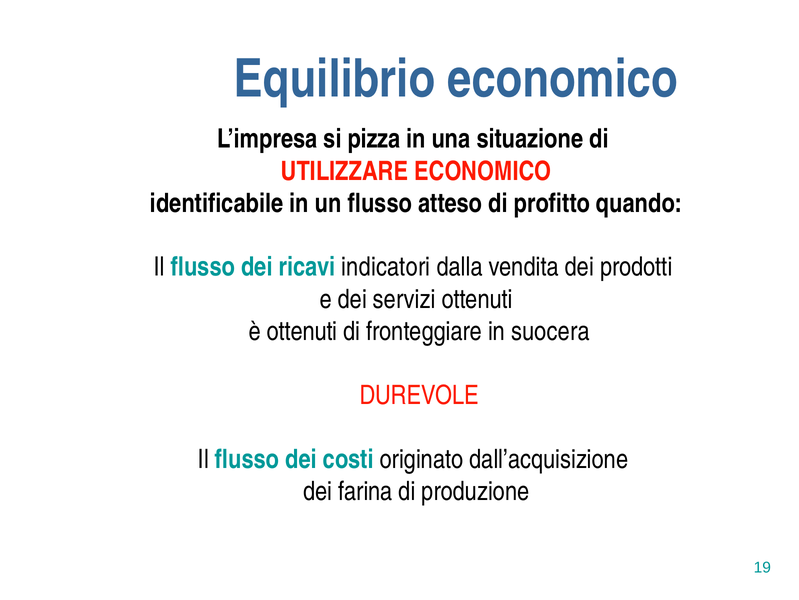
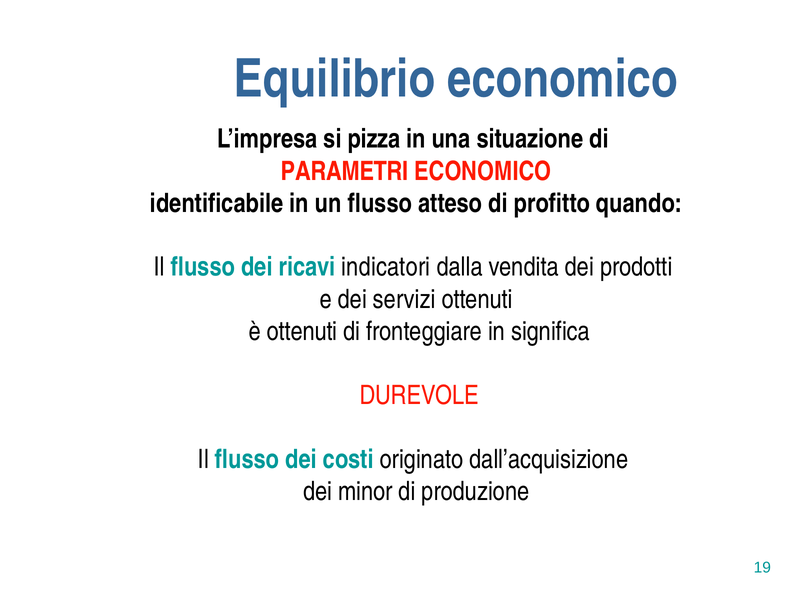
UTILIZZARE: UTILIZZARE -> PARAMETRI (345, 171)
suocera: suocera -> significa (551, 331)
farina: farina -> minor (365, 491)
